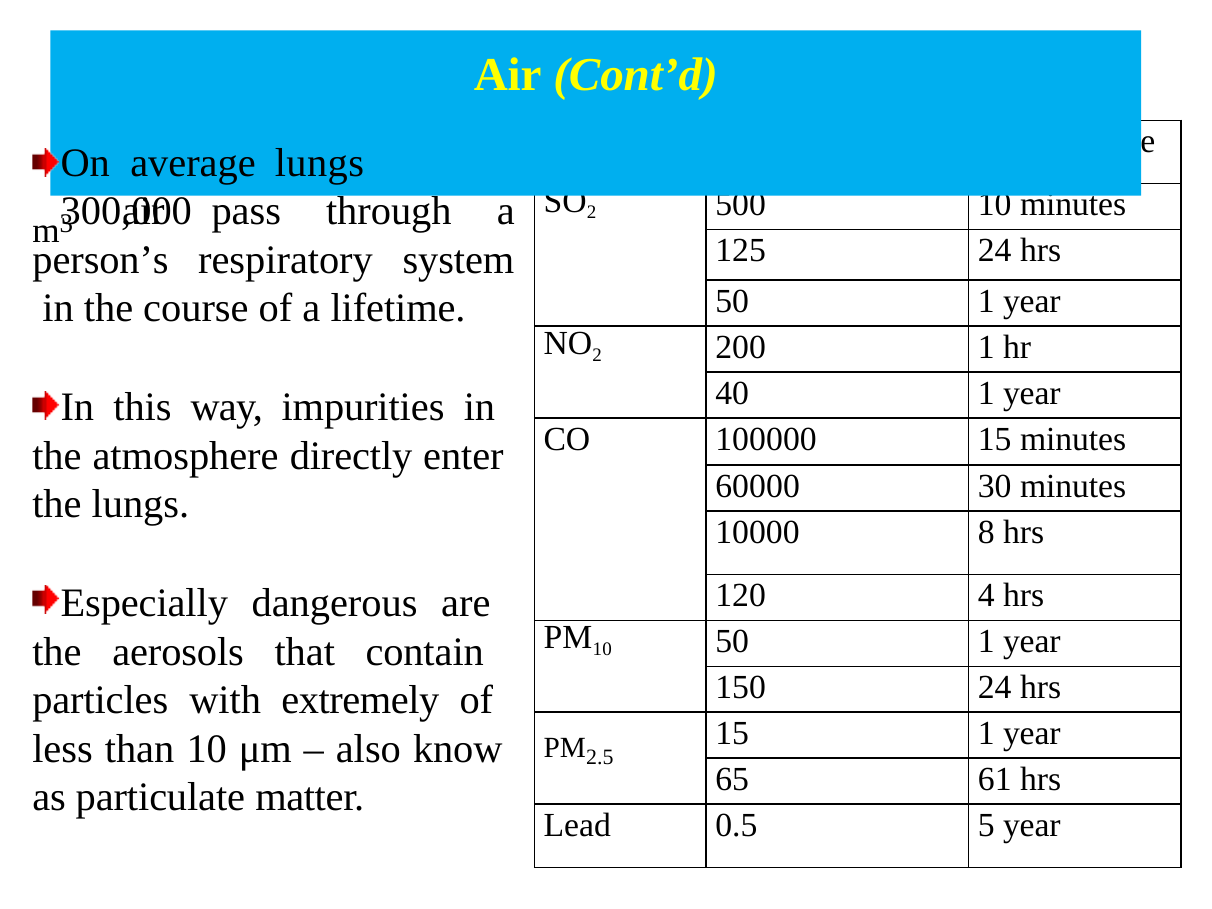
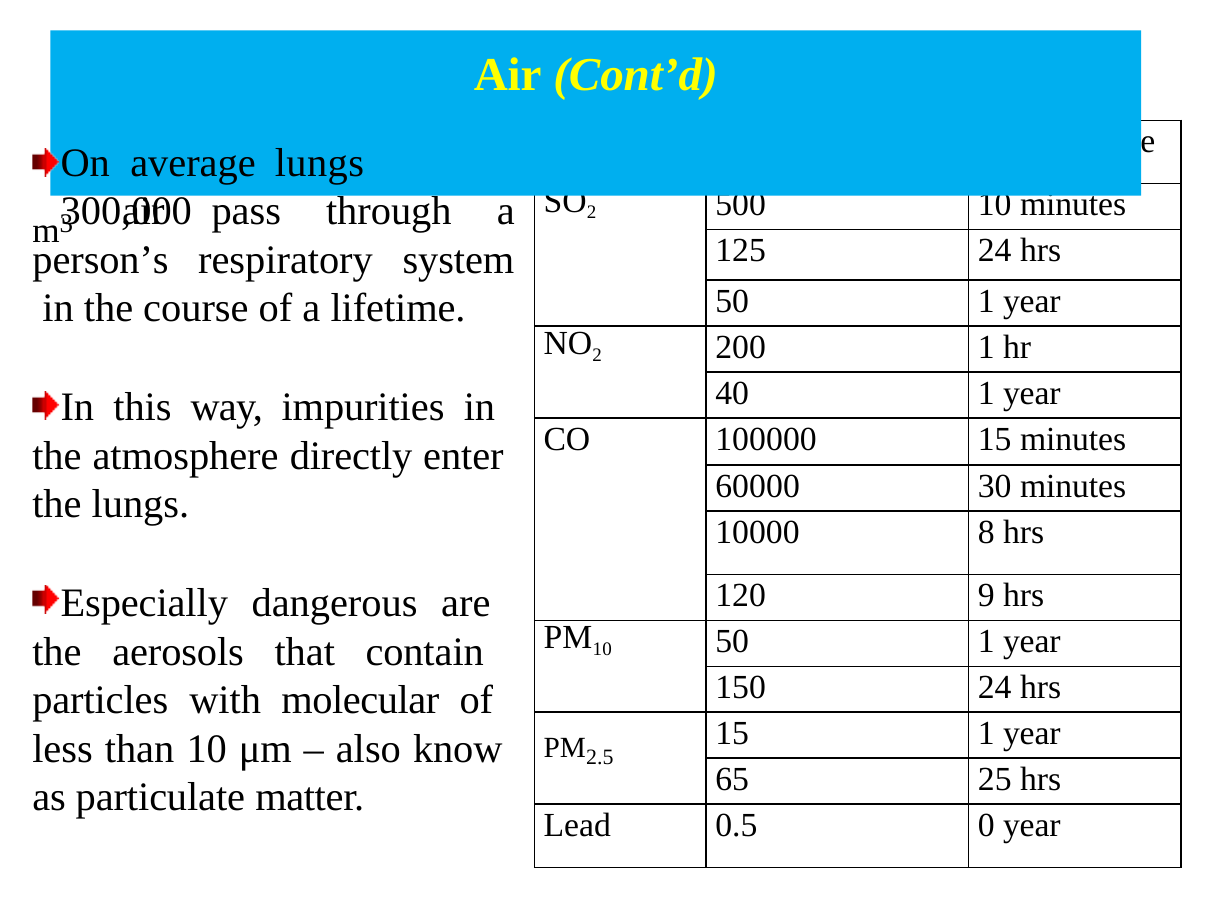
4: 4 -> 9 (986, 595)
extremely: extremely -> molecular (360, 701)
61: 61 -> 25 (995, 779)
5: 5 -> 0 (986, 825)
